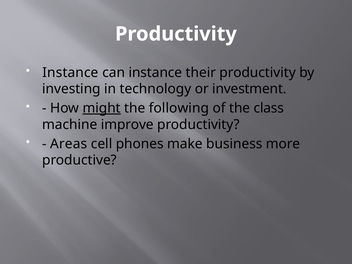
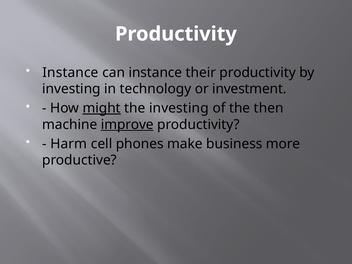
the following: following -> investing (179, 108)
class: class -> then (269, 108)
improve underline: none -> present (127, 125)
Areas: Areas -> Harm (69, 144)
